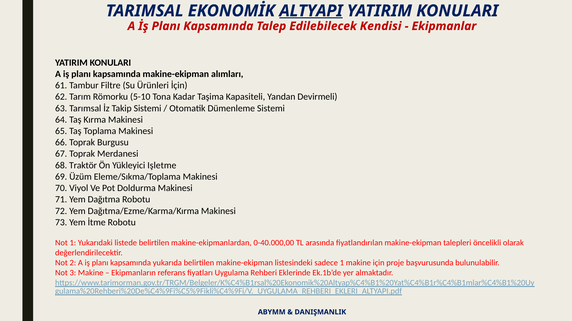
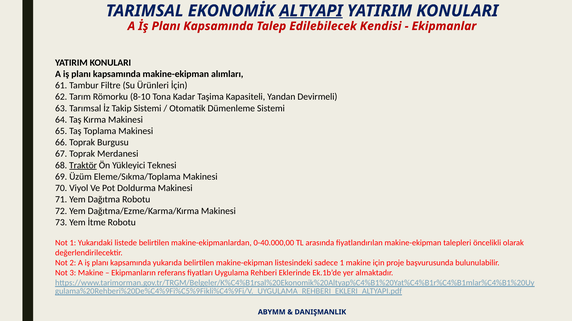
5-10: 5-10 -> 8-10 (140, 97)
Traktör underline: none -> present (83, 166)
Işletme: Işletme -> Teknesi (162, 166)
